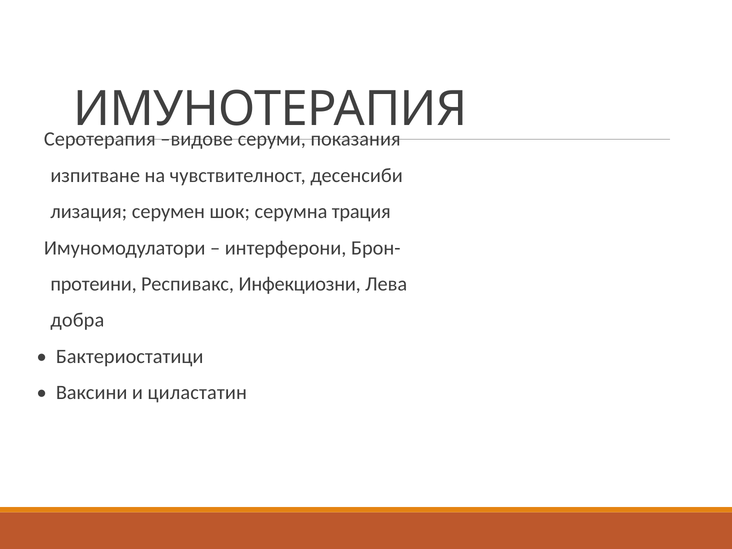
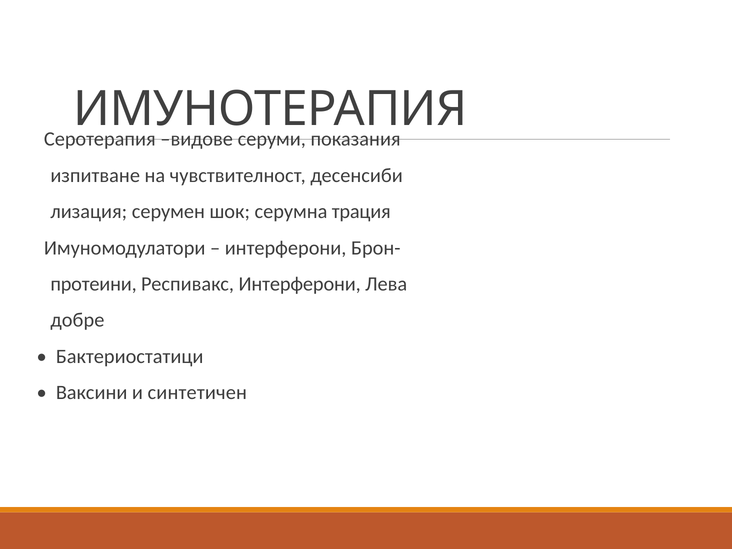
Респивакс Инфекциозни: Инфекциозни -> Интерферони (300, 284)
добра: добра -> добре (77, 320)
циластатин: циластатин -> синтетичен (197, 393)
